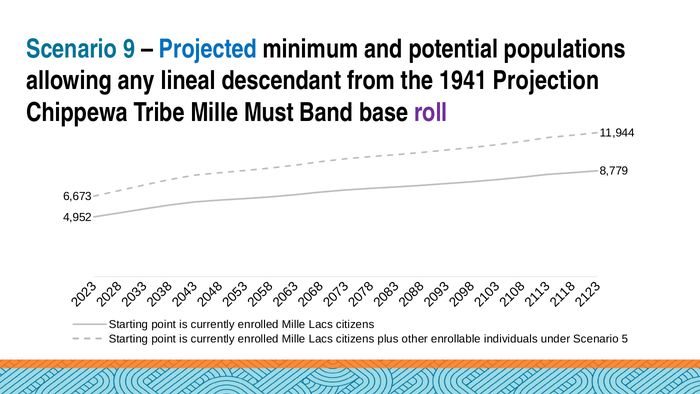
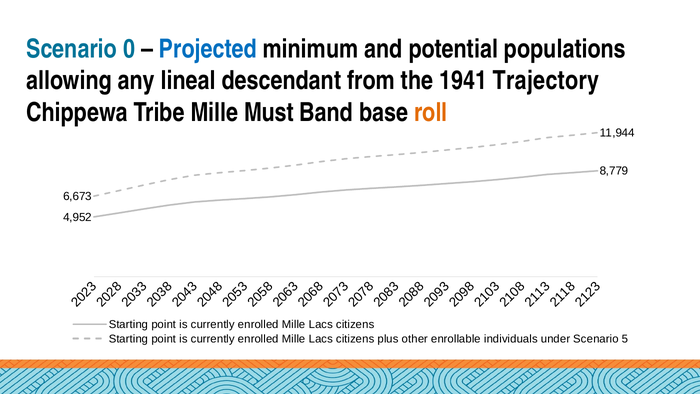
Scenario 9: 9 -> 0 (129, 49)
Projection: Projection -> Trajectory (546, 81)
roll colour: purple -> orange (431, 112)
